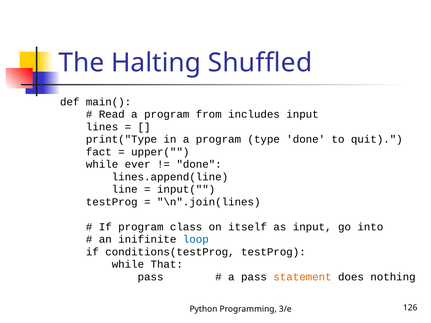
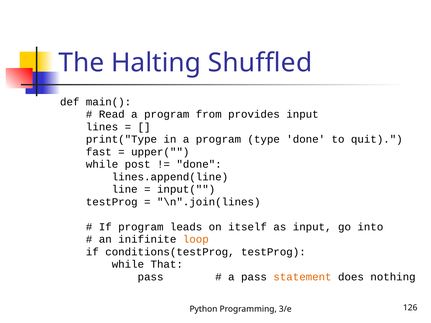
includes: includes -> provides (254, 114)
fact: fact -> fast (99, 152)
ever: ever -> post (138, 165)
class: class -> leads (186, 227)
loop colour: blue -> orange (196, 240)
